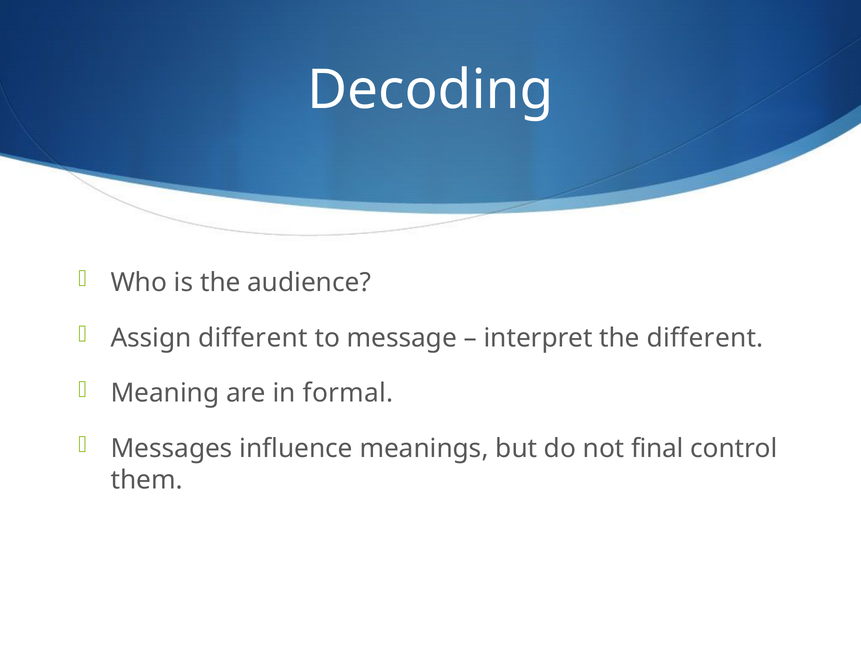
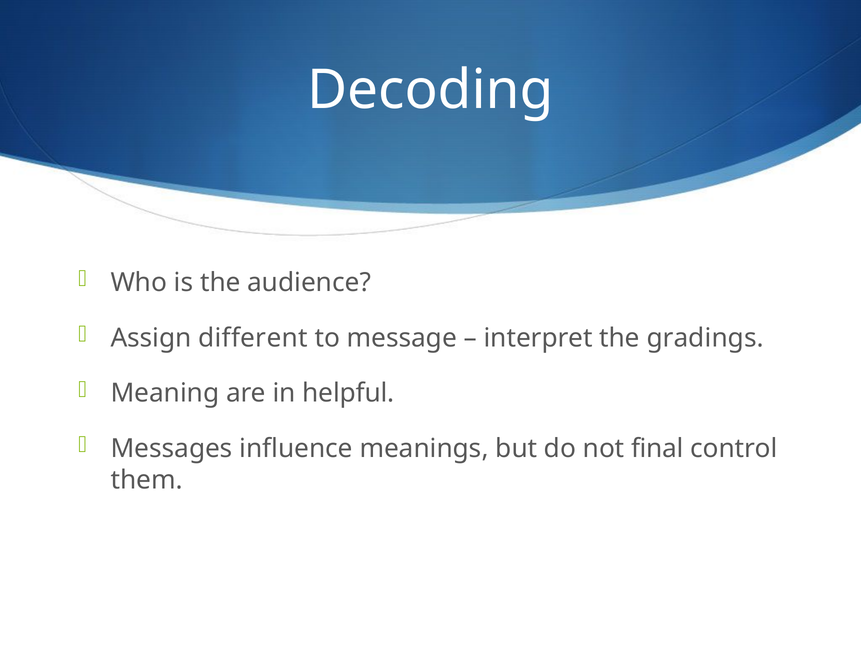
the different: different -> gradings (705, 338)
formal: formal -> helpful (348, 394)
